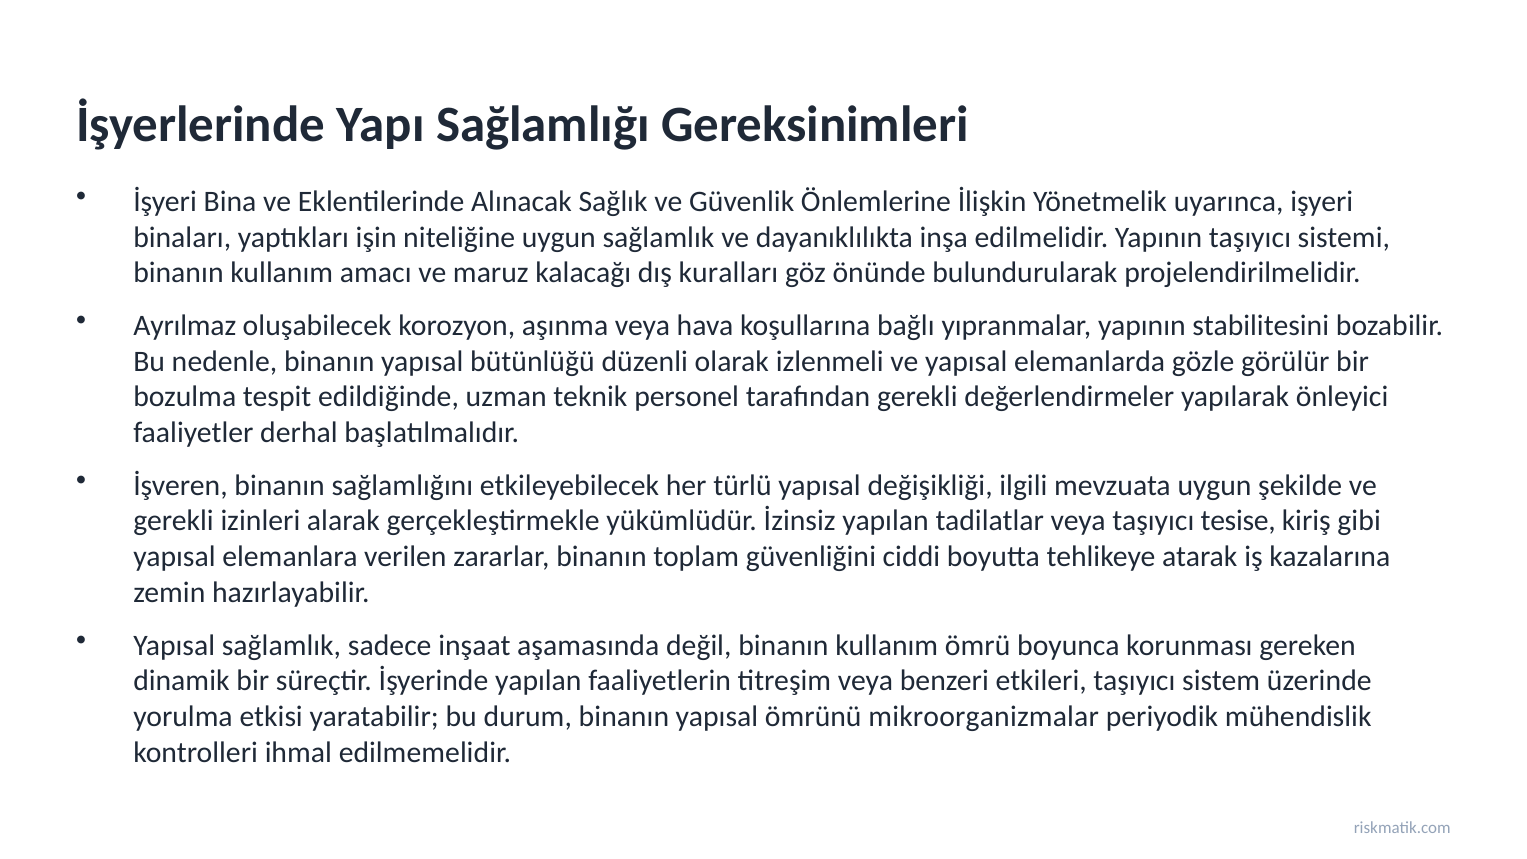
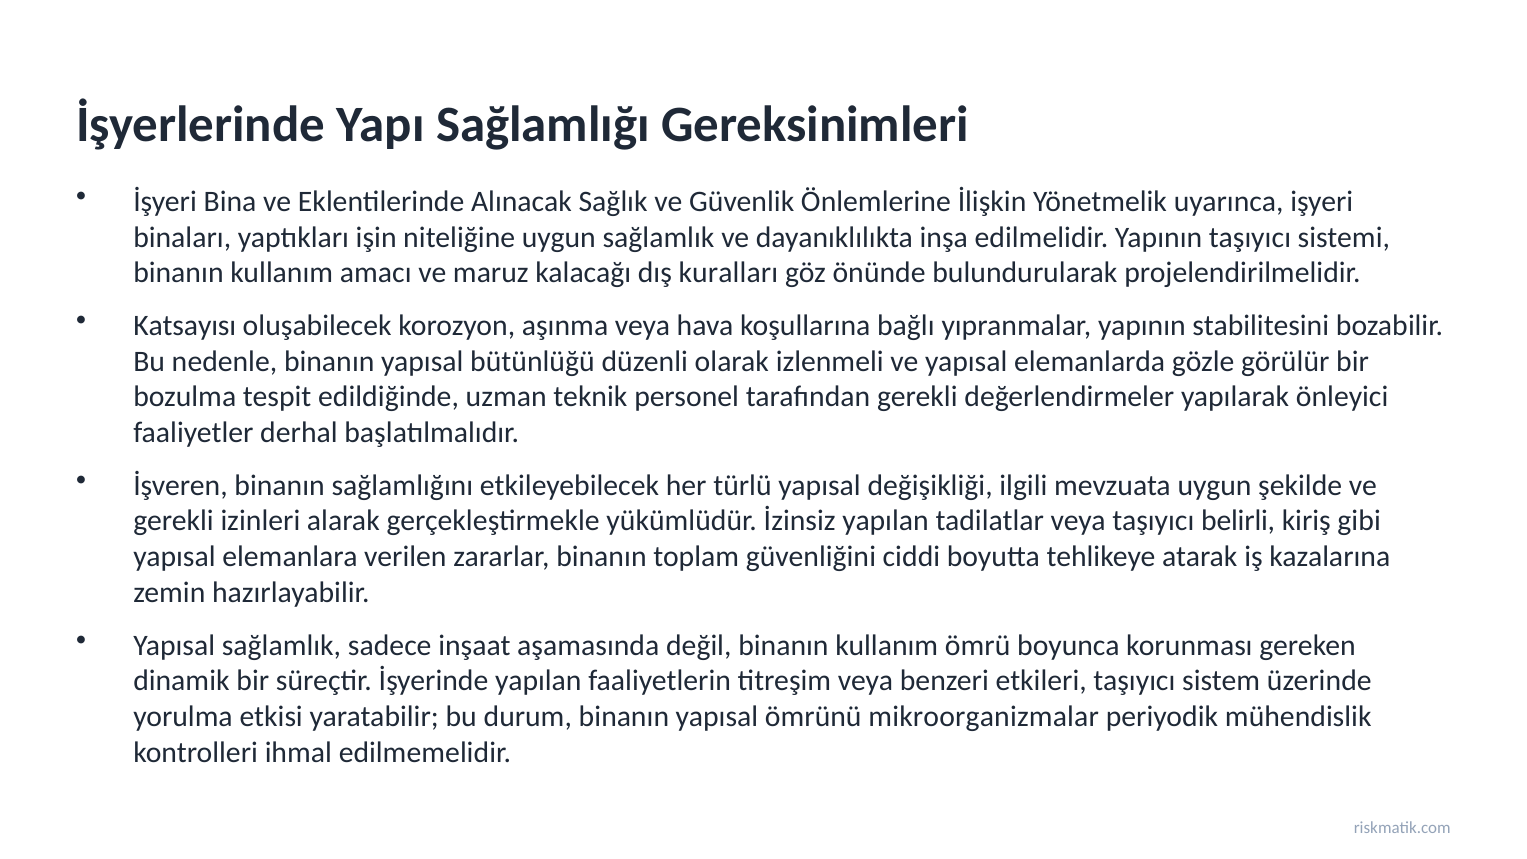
Ayrılmaz: Ayrılmaz -> Katsayısı (185, 326)
tesise: tesise -> belirli (1238, 521)
